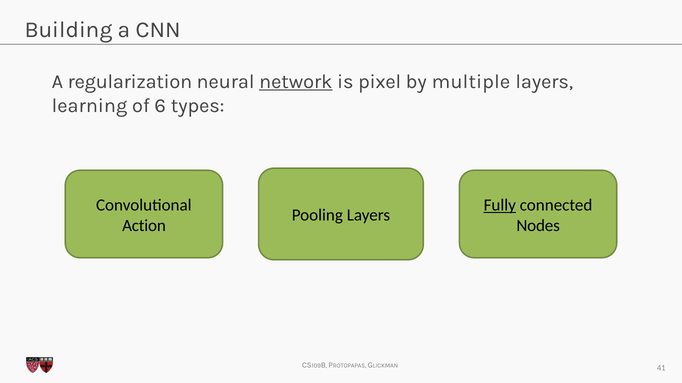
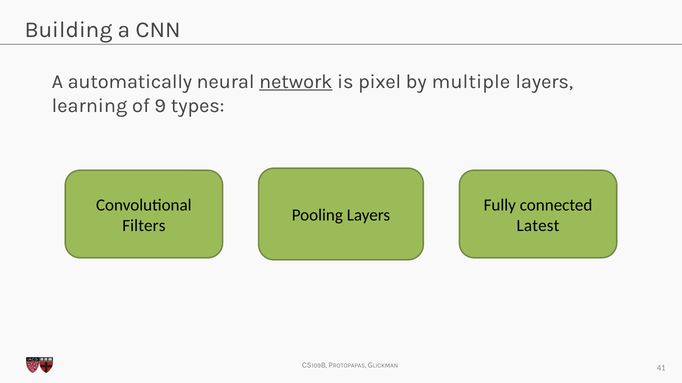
regularization: regularization -> automatically (130, 82)
6: 6 -> 9 (160, 106)
Fully underline: present -> none (500, 205)
Action: Action -> Filters (144, 226)
Nodes: Nodes -> Latest (538, 226)
